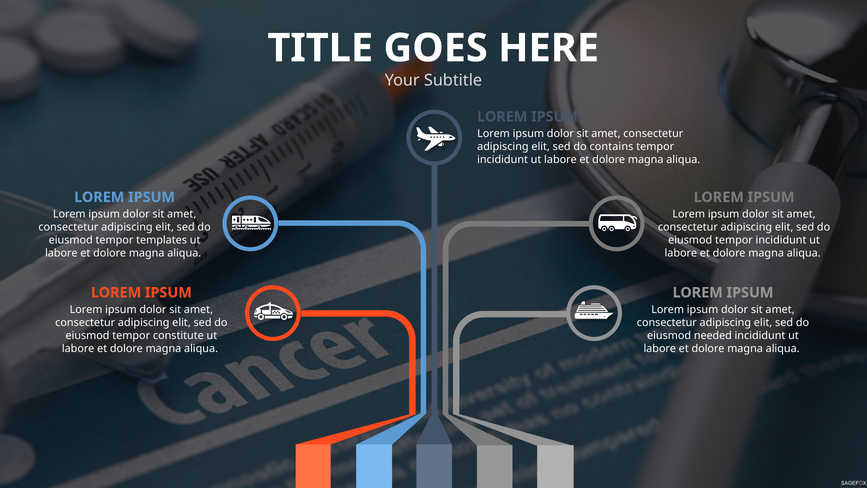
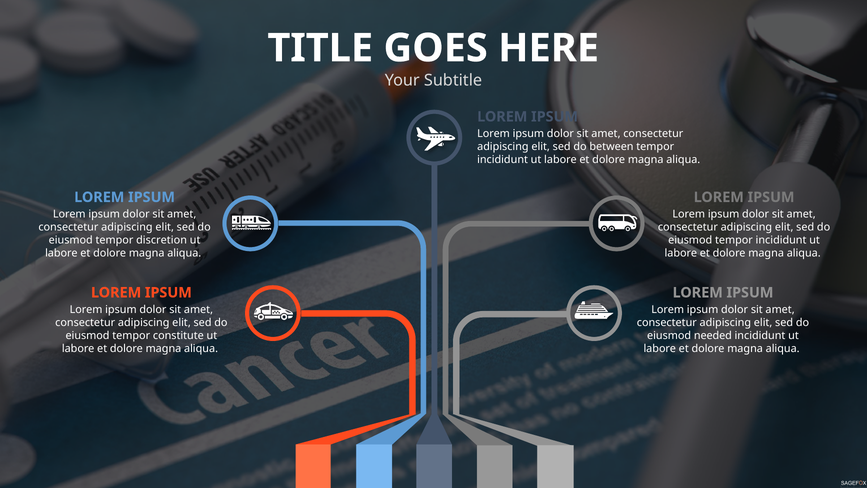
contains: contains -> between (612, 147)
templates: templates -> discretion (162, 240)
